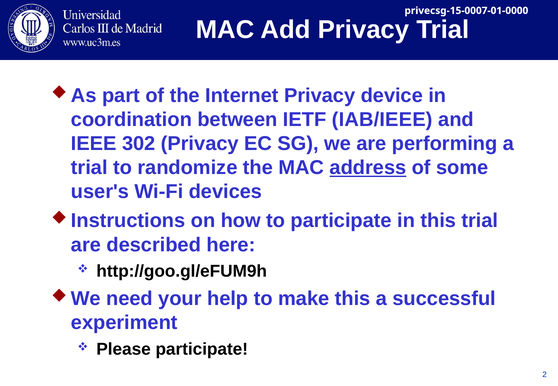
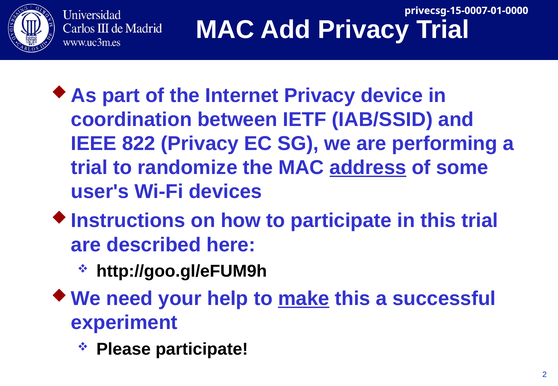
IAB/IEEE: IAB/IEEE -> IAB/SSID (382, 120)
302: 302 -> 822 (139, 144)
make underline: none -> present (304, 299)
